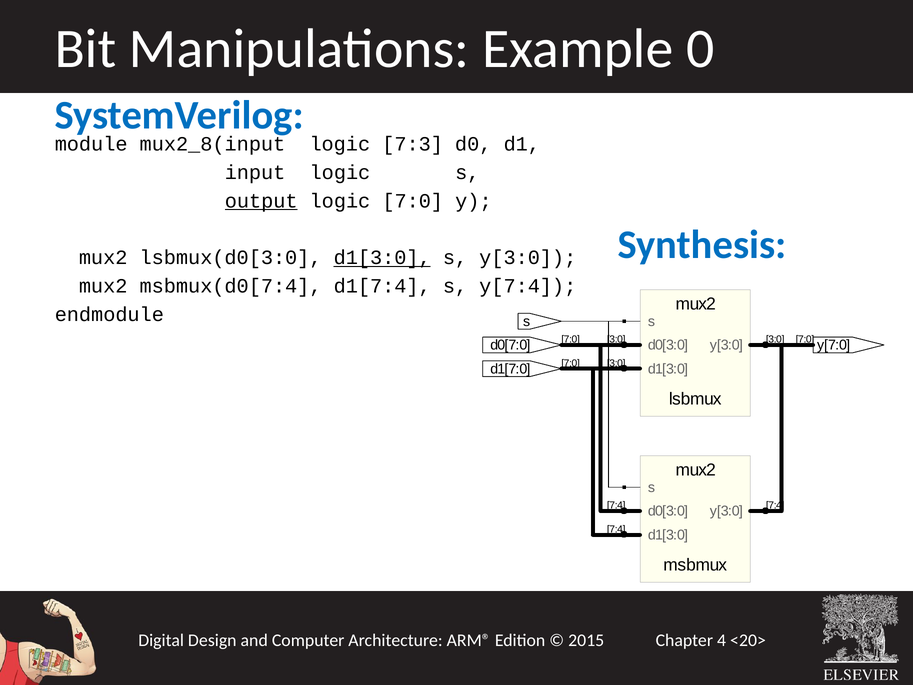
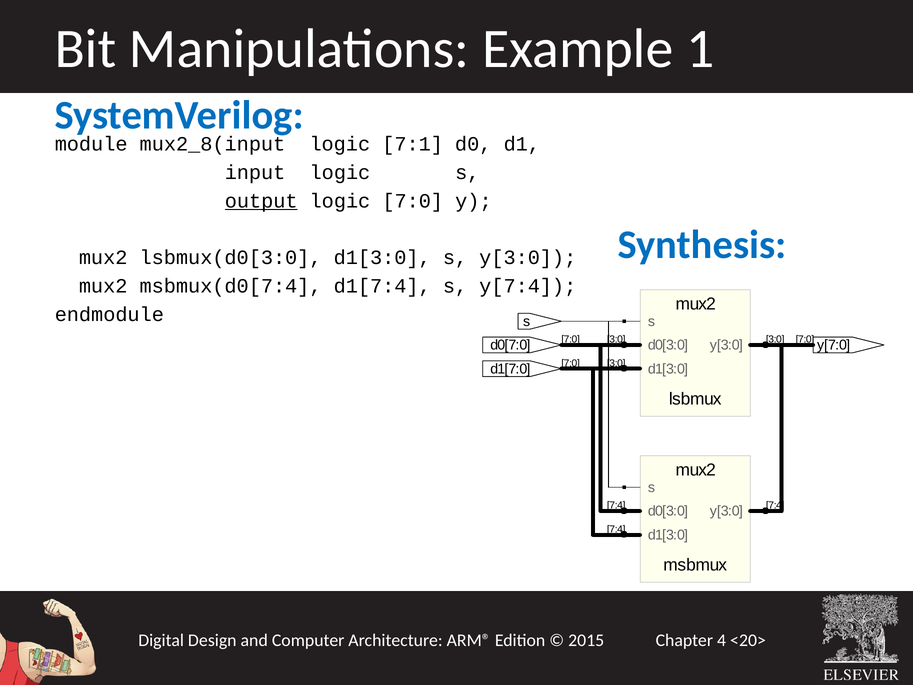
0: 0 -> 1 (700, 49)
7:3: 7:3 -> 7:1 (413, 144)
d1[3:0 underline: present -> none (382, 258)
